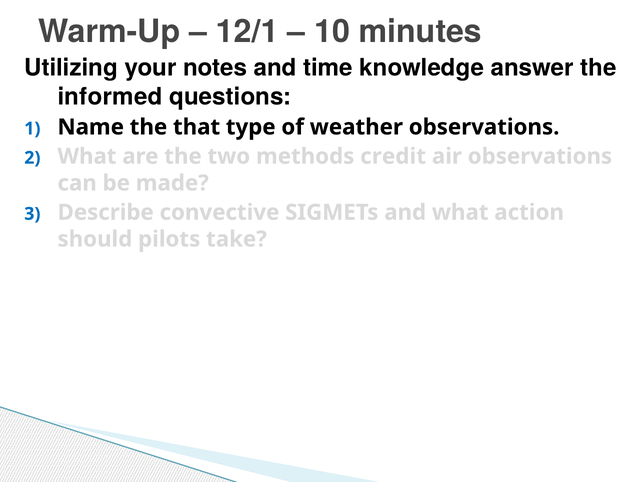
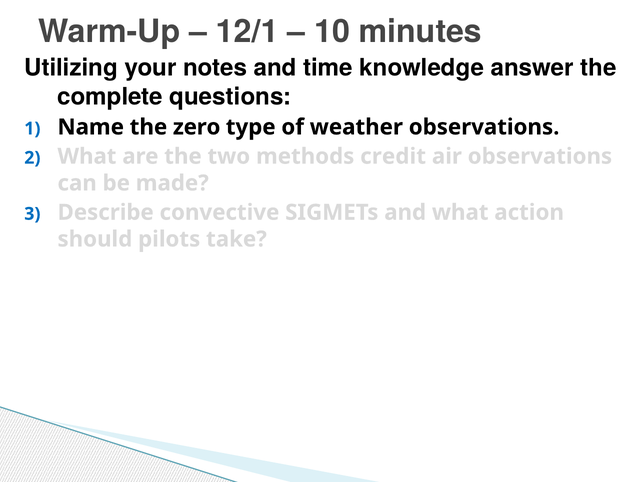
informed: informed -> complete (110, 97)
that: that -> zero (197, 127)
